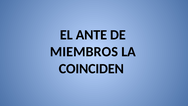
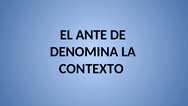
MIEMBROS: MIEMBROS -> DENOMINA (84, 52)
COINCIDEN: COINCIDEN -> CONTEXTO (91, 69)
